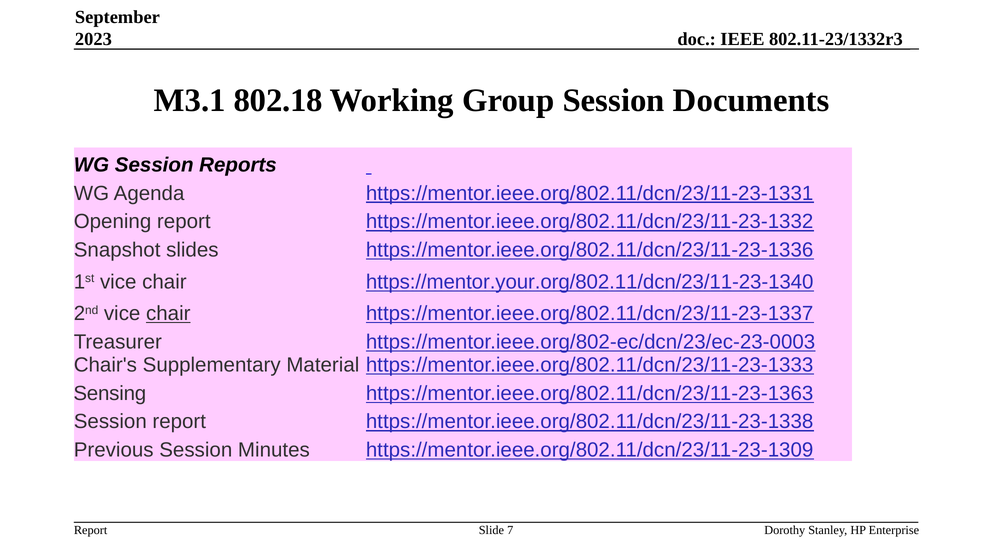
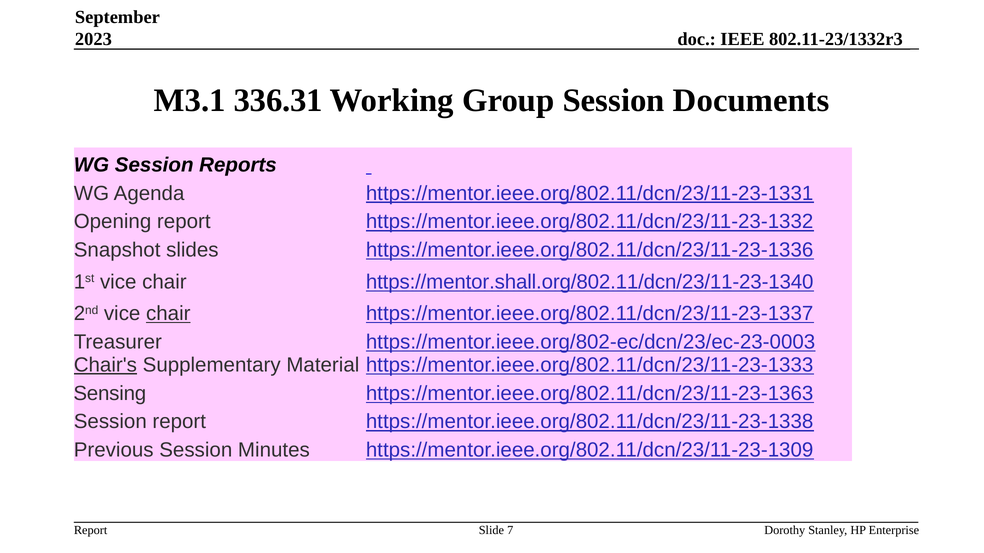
802.18: 802.18 -> 336.31 (278, 101)
https://mentor.your.org/802.11/dcn/23/11-23-1340: https://mentor.your.org/802.11/dcn/23/11-23-1340 -> https://mentor.shall.org/802.11/dcn/23/11-23-1340 (590, 282)
Chair's underline: none -> present (105, 365)
